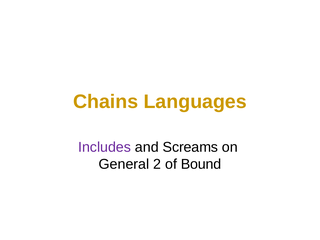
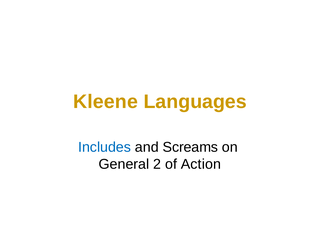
Chains: Chains -> Kleene (105, 102)
Includes colour: purple -> blue (105, 147)
Bound: Bound -> Action (201, 164)
